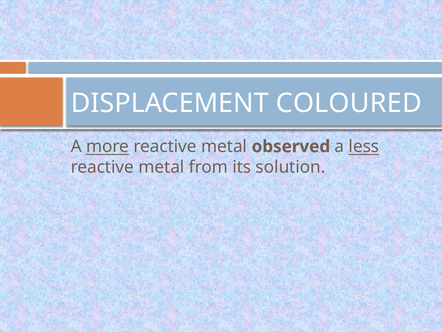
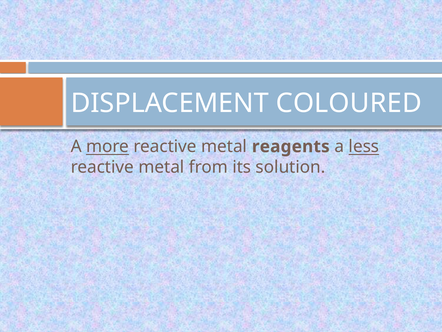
observed: observed -> reagents (291, 146)
